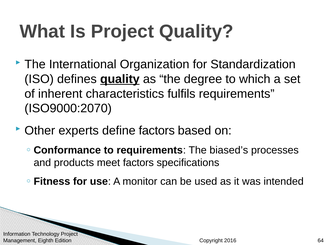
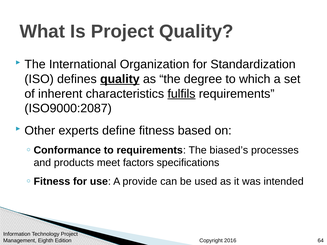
fulfils underline: none -> present (181, 94)
ISO9000:2070: ISO9000:2070 -> ISO9000:2087 (68, 109)
define factors: factors -> fitness (157, 131)
monitor: monitor -> provide (140, 182)
